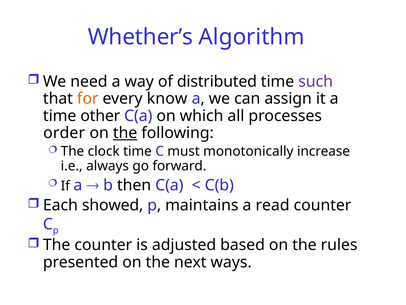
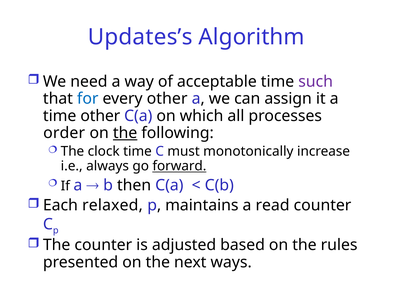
Whether’s: Whether’s -> Updates’s (140, 37)
distributed: distributed -> acceptable (217, 82)
for colour: orange -> blue (88, 99)
every know: know -> other (167, 99)
forward underline: none -> present (179, 166)
showed: showed -> relaxed (112, 205)
